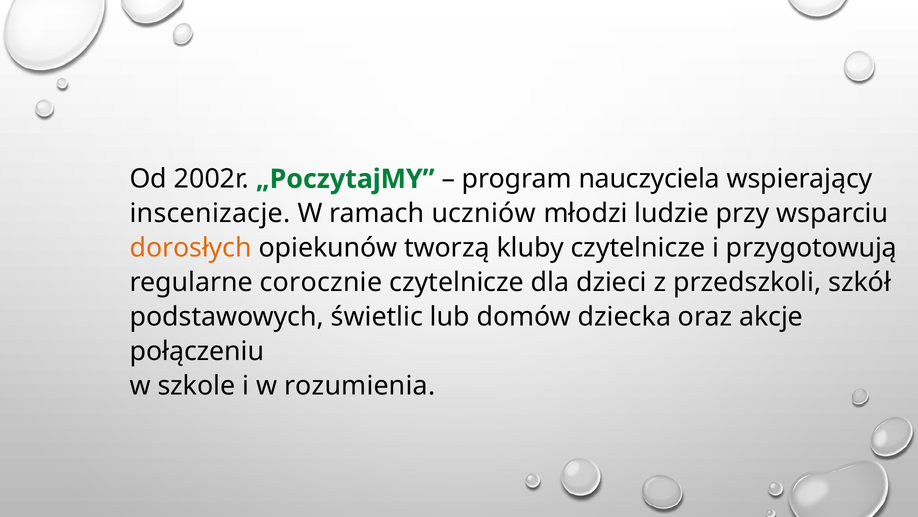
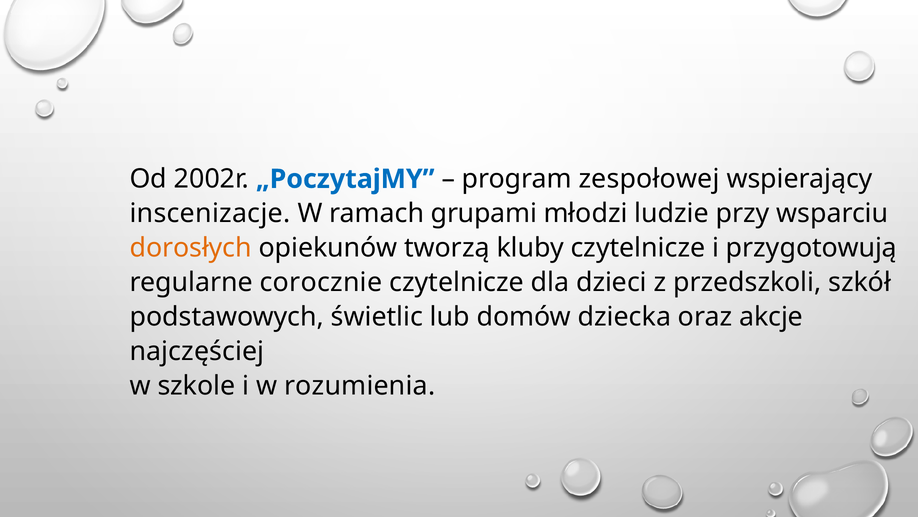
„PoczytajMY colour: green -> blue (345, 179)
nauczyciela: nauczyciela -> zespołowej (649, 179)
uczniów: uczniów -> grupami (484, 213)
połączeniu: połączeniu -> najczęściej (197, 351)
